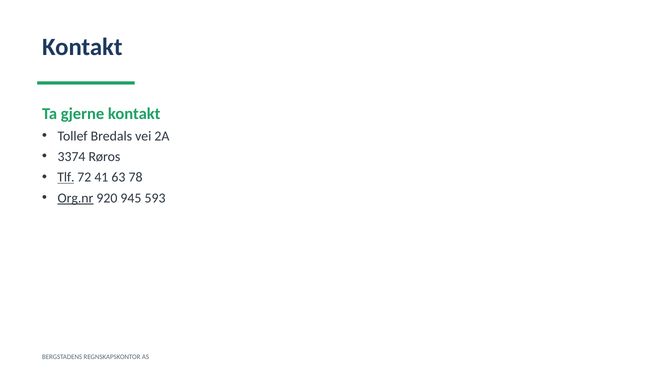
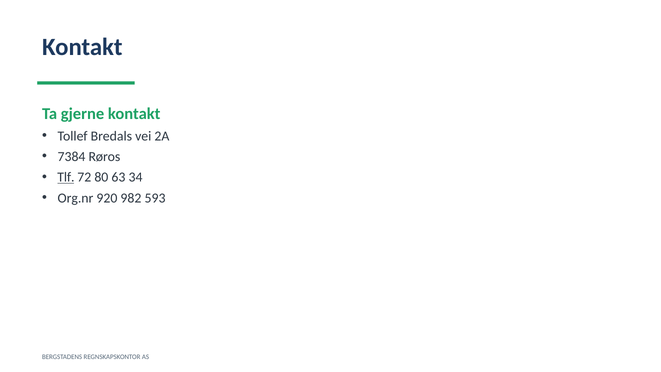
3374: 3374 -> 7384 (72, 157)
41: 41 -> 80 (101, 177)
78: 78 -> 34 (136, 177)
Org.nr underline: present -> none (75, 198)
945: 945 -> 982 (131, 198)
